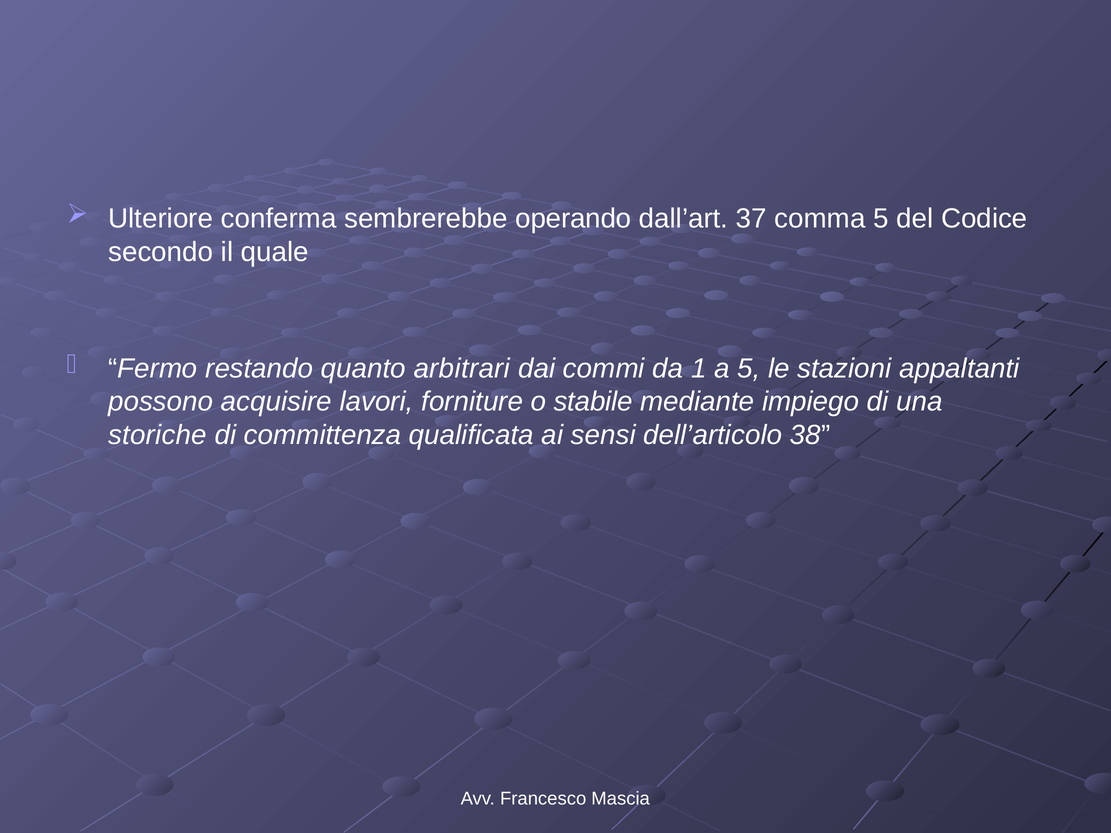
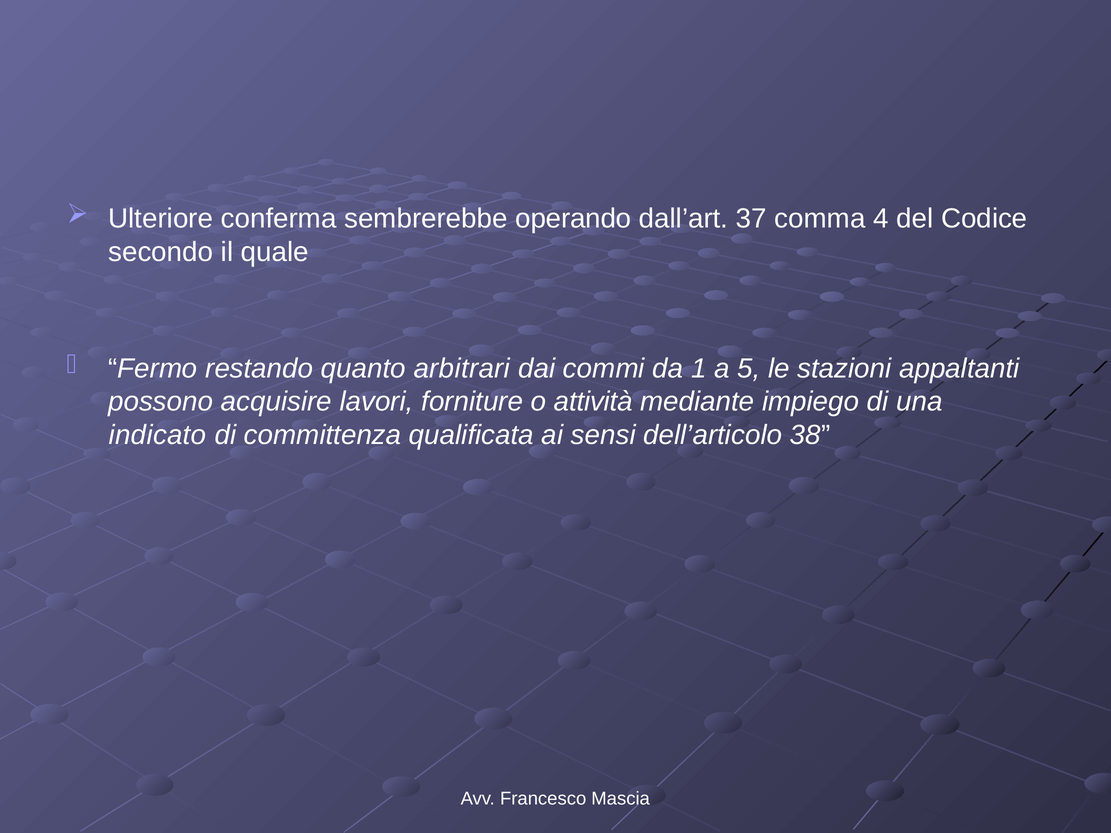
comma 5: 5 -> 4 (881, 219)
stabile: stabile -> attività (593, 402)
storiche: storiche -> indicato (158, 435)
